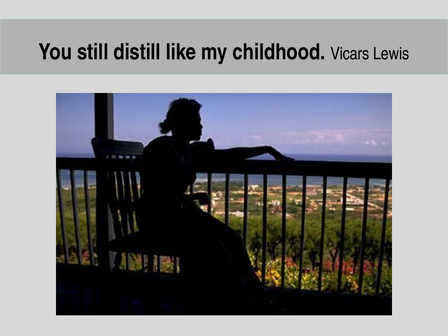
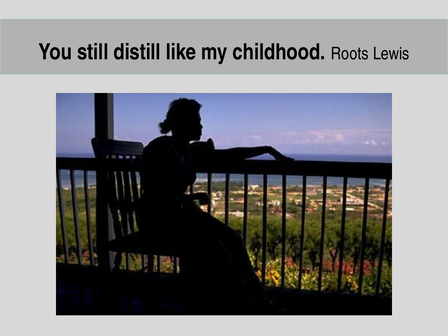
Vicars: Vicars -> Roots (350, 54)
